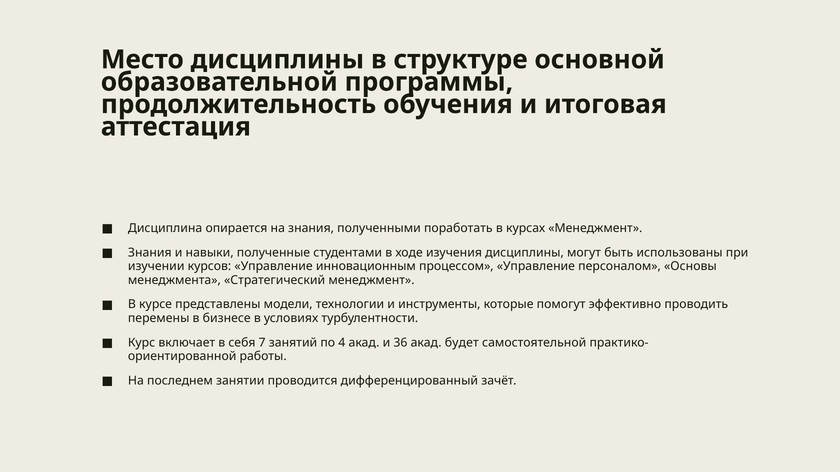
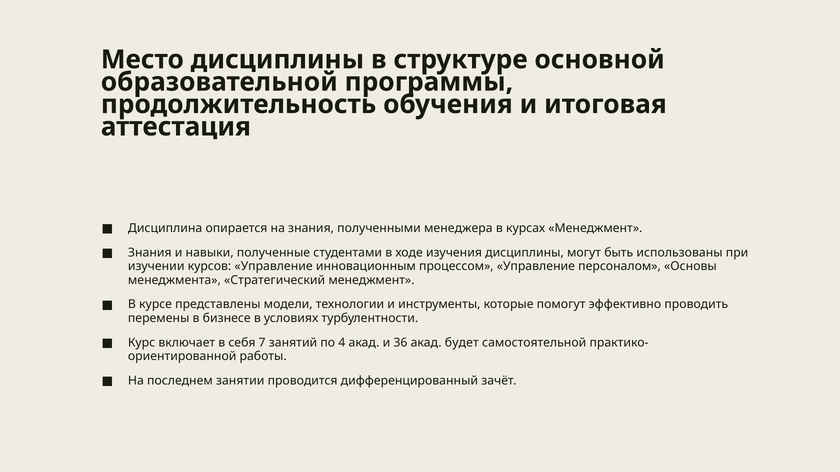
поработать: поработать -> менеджера (458, 228)
